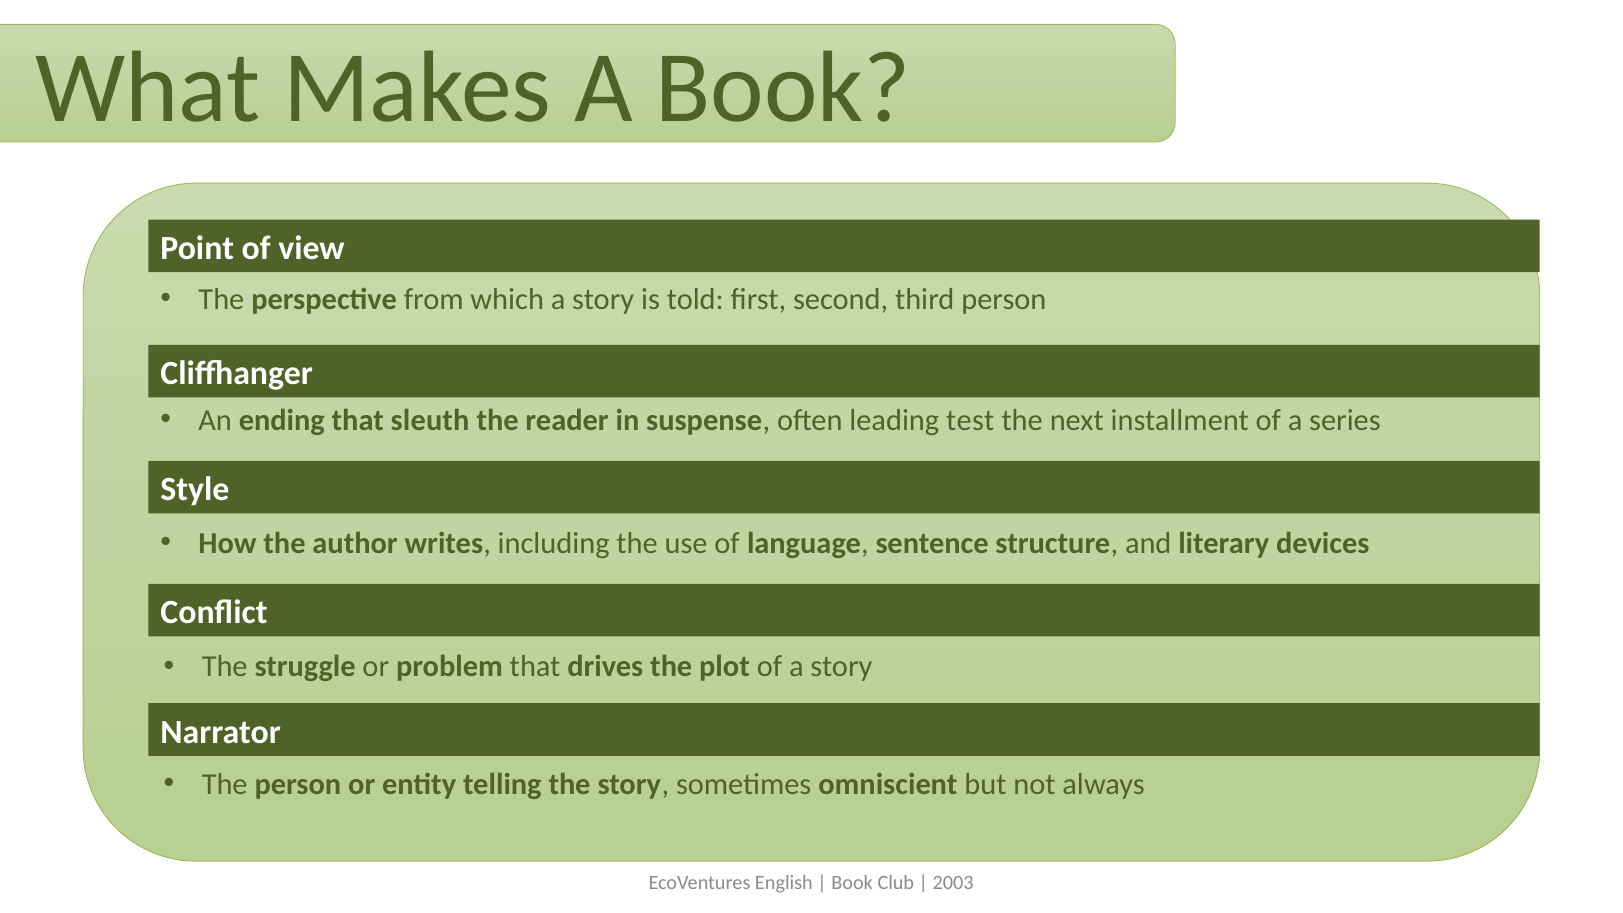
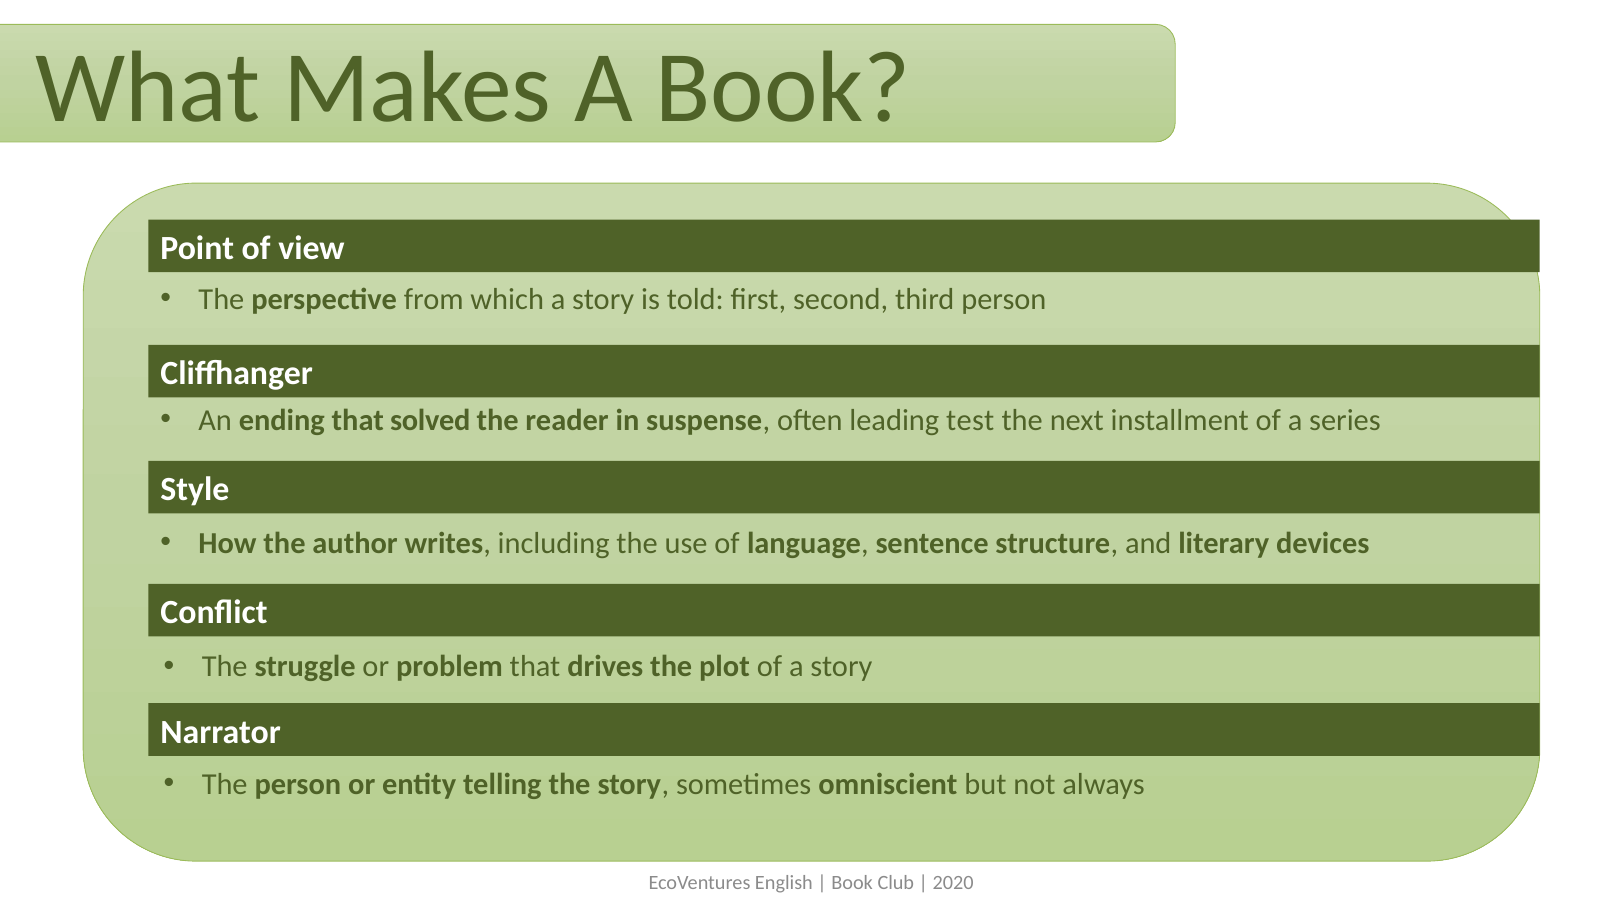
sleuth: sleuth -> solved (430, 420)
2003: 2003 -> 2020 (953, 883)
